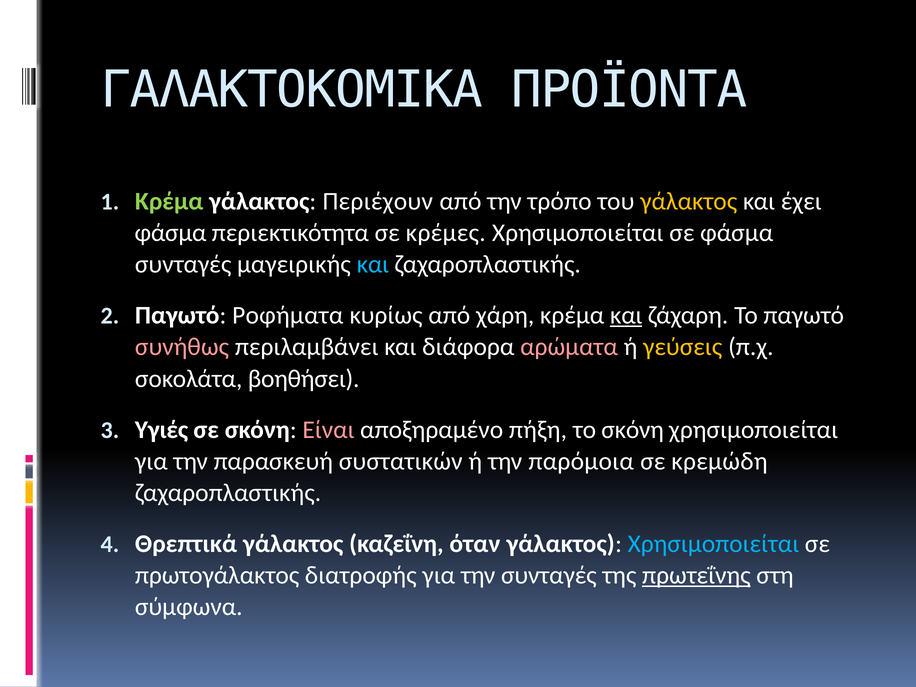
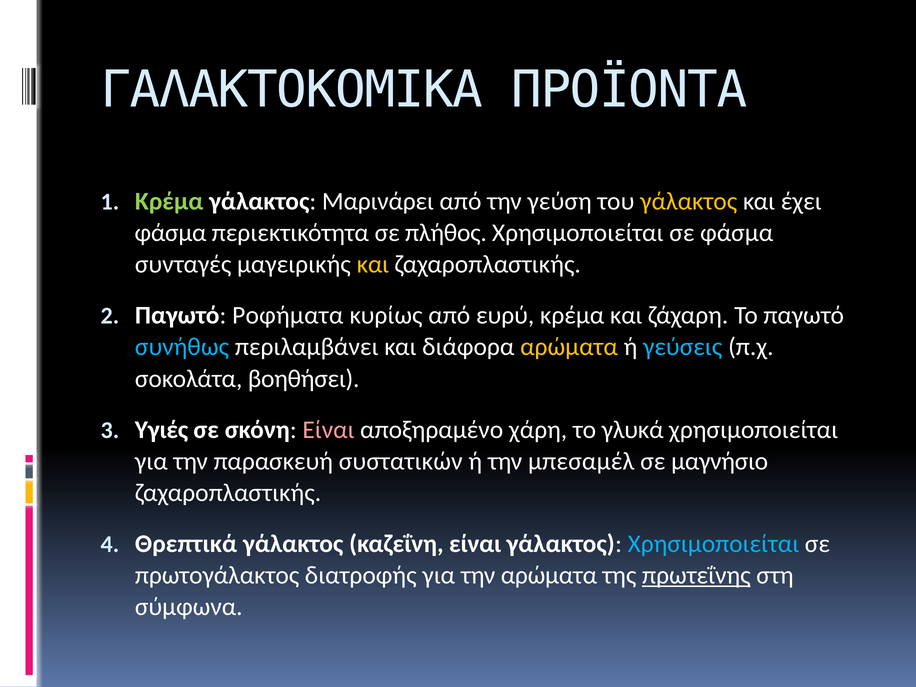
Περιέχουν: Περιέχουν -> Μαρινάρει (378, 201)
τρόπο: τρόπο -> γεύση (560, 201)
κρέμες: κρέμες -> πλήθος (446, 233)
και colour: light blue -> yellow (373, 264)
χάρη: χάρη -> ευρύ (505, 315)
και underline: present -> none (626, 315)
συνήθως colour: pink -> light blue (182, 347)
αρώματα colour: pink -> yellow (569, 347)
γεύσεις colour: yellow -> light blue (683, 347)
πήξη: πήξη -> χάρη (538, 430)
το σκόνη: σκόνη -> γλυκά (633, 430)
παρόμοια: παρόμοια -> μπεσαμέλ (581, 461)
κρεμώδη: κρεμώδη -> μαγνήσιο (720, 461)
καζεΐνη όταν: όταν -> είναι (475, 544)
την συνταγές: συνταγές -> αρώματα (549, 575)
